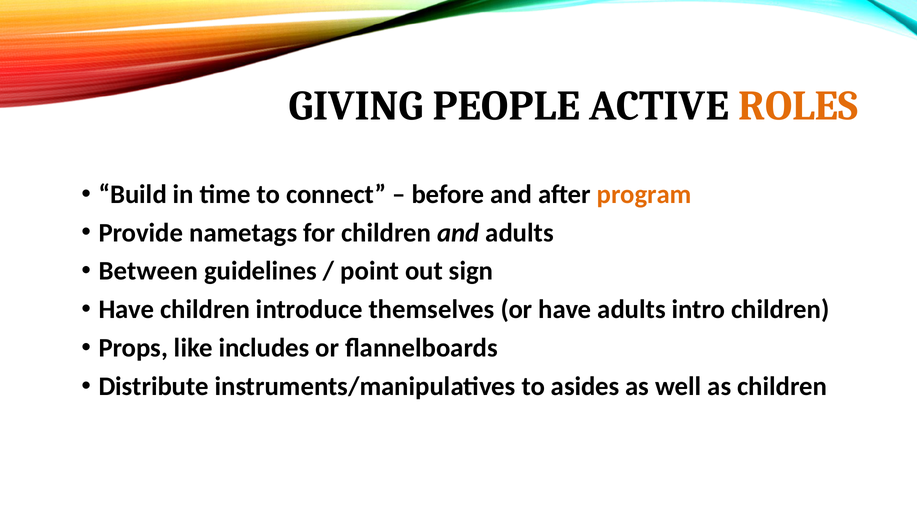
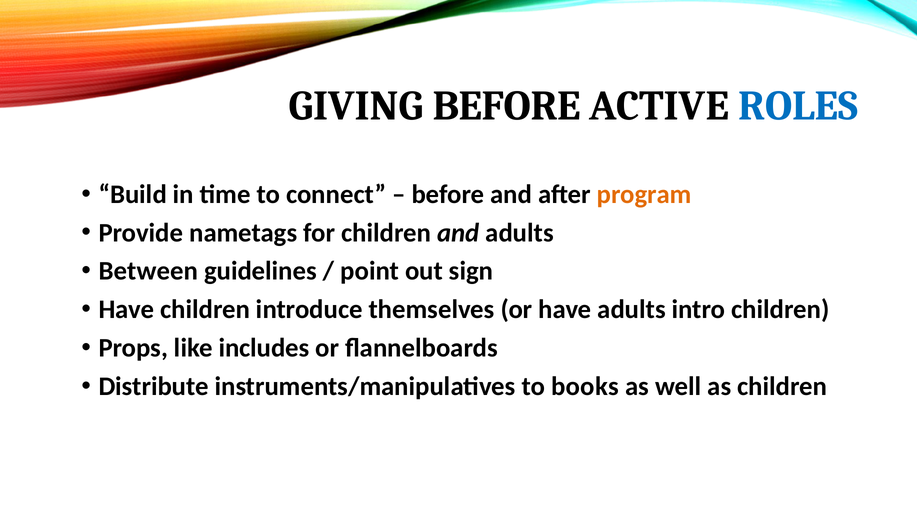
GIVING PEOPLE: PEOPLE -> BEFORE (507, 106)
ROLES colour: orange -> blue (798, 106)
asides: asides -> books (585, 386)
